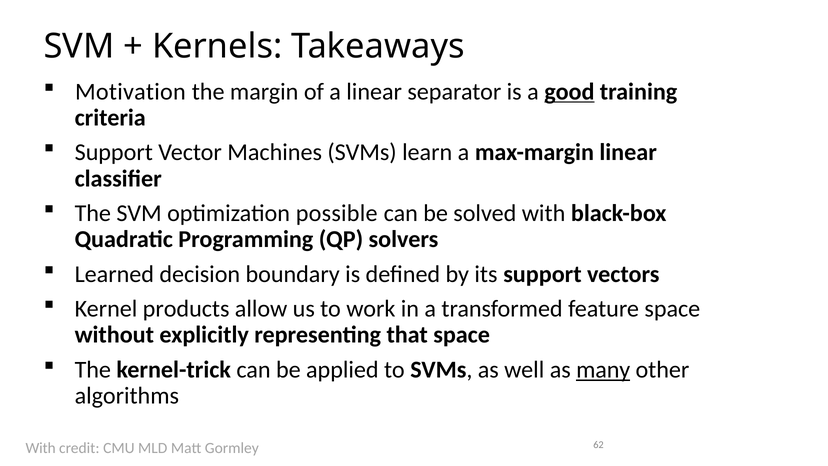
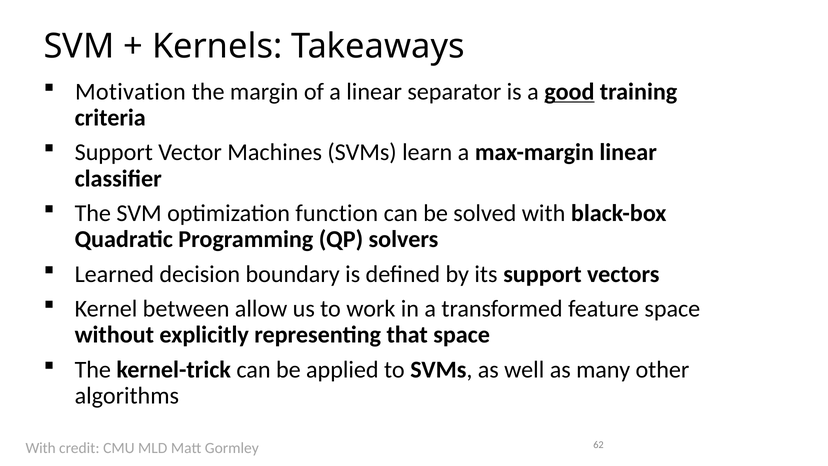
possible: possible -> function (337, 213)
products: products -> between (186, 309)
many underline: present -> none (603, 369)
